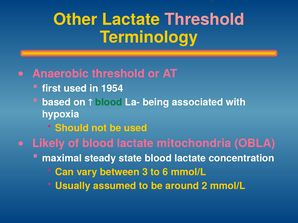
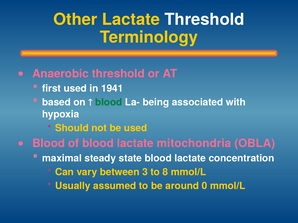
Threshold colour: pink -> white (204, 20)
1954: 1954 -> 1941 (112, 89)
Likely: Likely -> Blood (49, 144)
6: 6 -> 8 (165, 172)
2: 2 -> 0 (205, 186)
